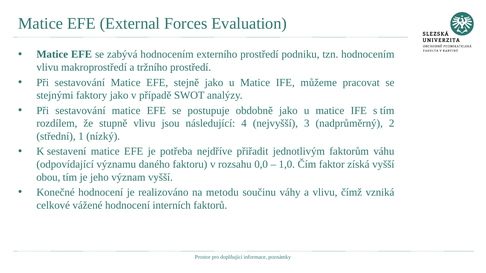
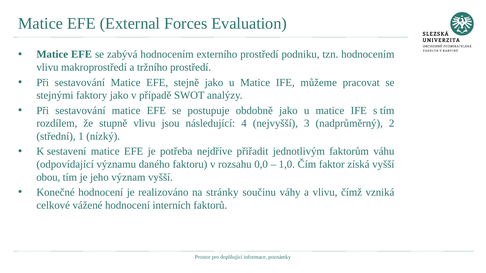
metodu: metodu -> stránky (222, 193)
